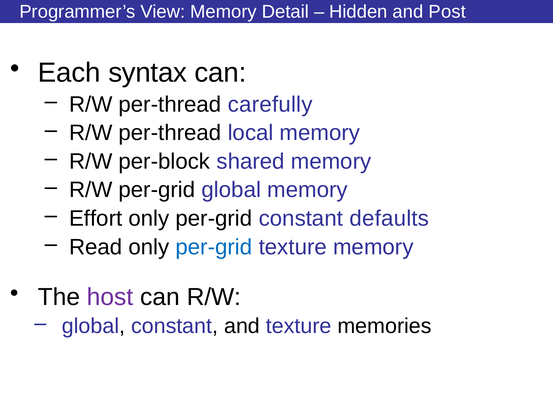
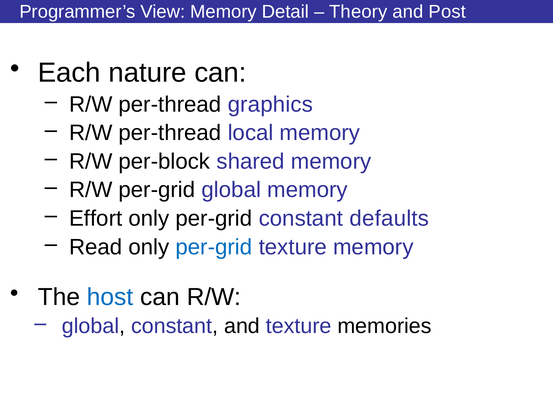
Hidden: Hidden -> Theory (358, 12)
syntax: syntax -> nature (148, 73)
carefully: carefully -> graphics (270, 104)
host colour: purple -> blue (110, 297)
